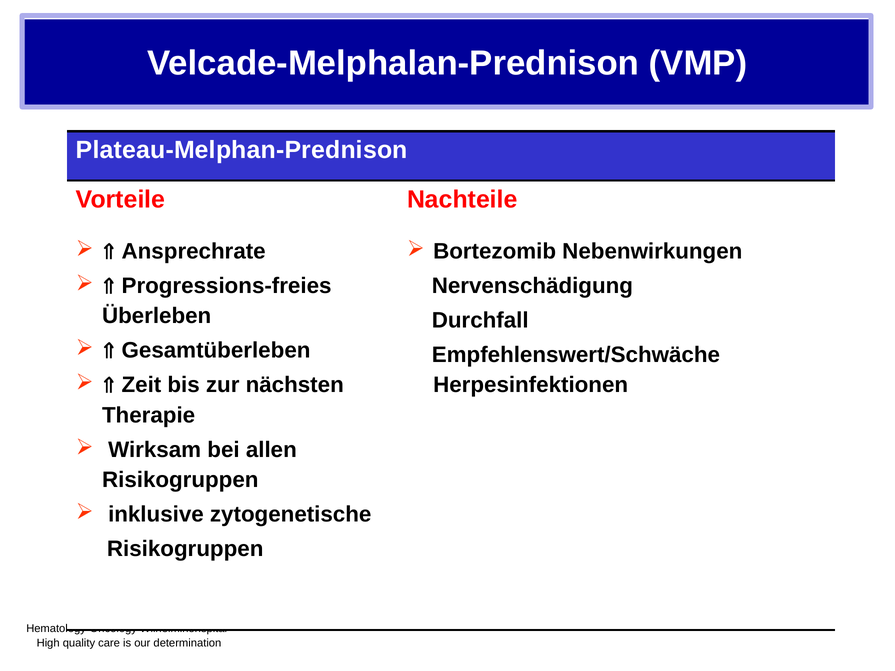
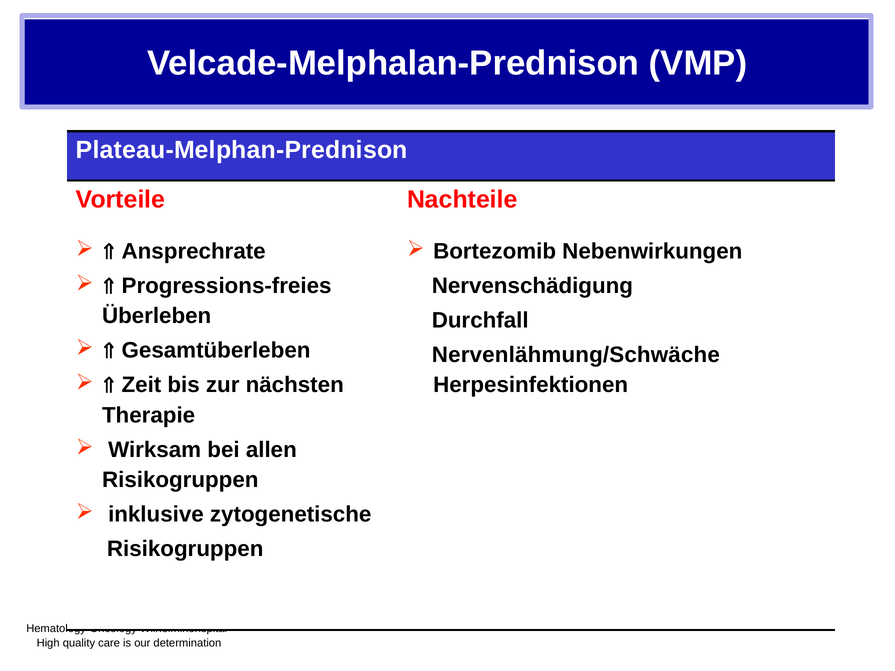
Empfehlenswert/Schwäche: Empfehlenswert/Schwäche -> Nervenlähmung/Schwäche (576, 355)
